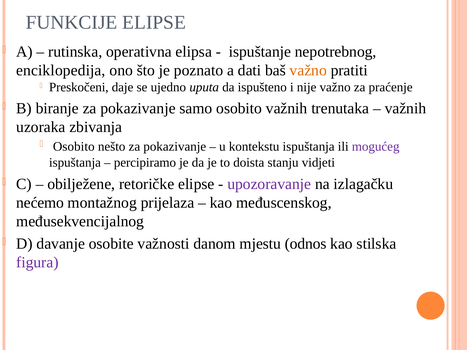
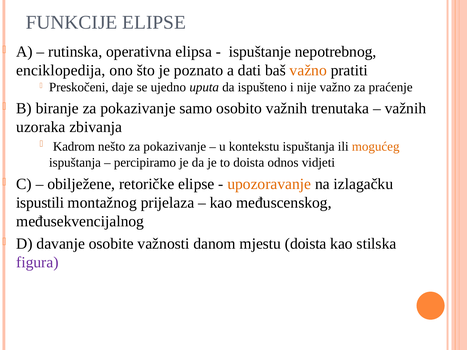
Osobito: Osobito -> Kadrom (74, 147)
mogućeg colour: purple -> orange (376, 147)
stanju: stanju -> odnos (283, 163)
upozoravanje colour: purple -> orange (269, 184)
nećemo: nećemo -> ispustili (40, 203)
mjestu odnos: odnos -> doista (306, 244)
